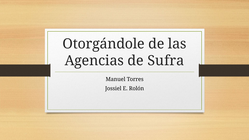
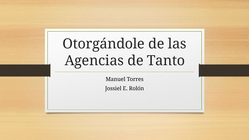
Sufra: Sufra -> Tanto (166, 61)
